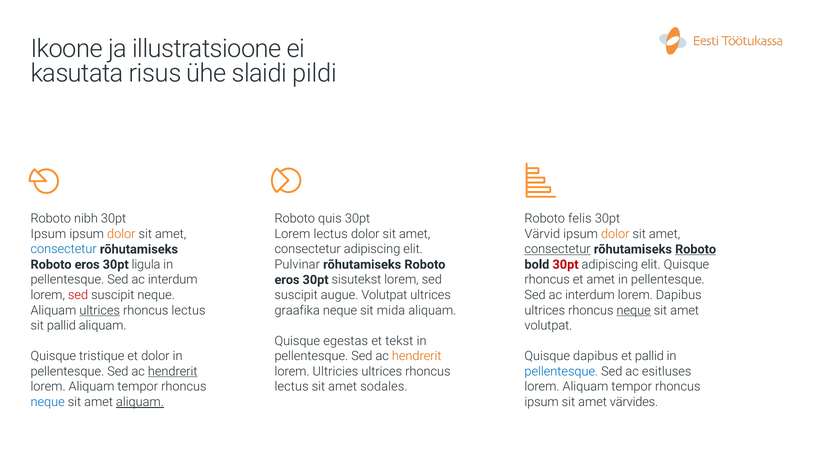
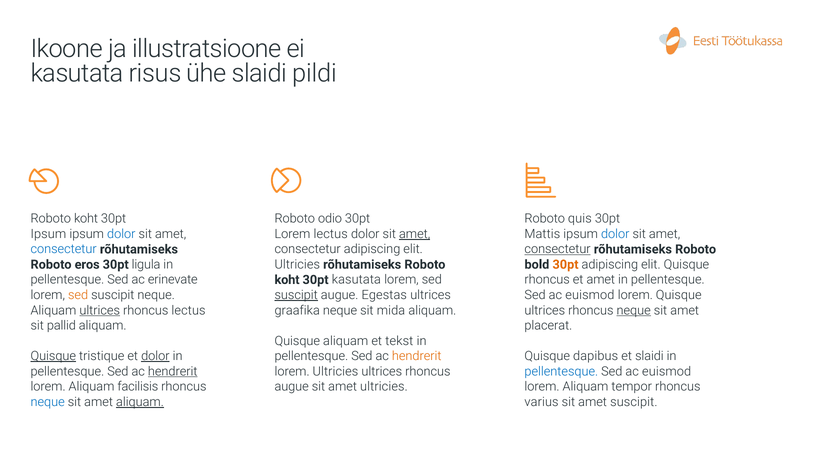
nibh: nibh -> koht (86, 219)
quis: quis -> odio (330, 219)
felis: felis -> quis (580, 219)
dolor colour: orange -> blue (121, 234)
amet underline: none -> present (415, 234)
Värvid: Värvid -> Mattis (542, 234)
dolor colour: orange -> blue (615, 234)
Roboto underline: present -> none (696, 249)
Pulvinar: Pulvinar -> Ultricies (297, 264)
30pt colour: red -> orange (566, 264)
interdum: interdum -> erinevate (173, 280)
eros: eros -> koht (287, 280)
30pt sisutekst: sisutekst -> kasutata (356, 280)
sed colour: red -> orange (78, 295)
suscipit underline: none -> present (296, 295)
augue Volutpat: Volutpat -> Egestas (384, 295)
interdum: interdum -> euismod (590, 295)
lorem Dapibus: Dapibus -> Quisque (679, 295)
volutpat: volutpat -> placerat (548, 325)
Quisque egestas: egestas -> aliquam (346, 341)
Quisque underline: none -> present (53, 356)
dolor underline: none -> present (155, 356)
et pallid: pallid -> slaidi (649, 356)
esitluses: esitluses -> euismod (667, 371)
tempor: tempor -> facilisis (138, 387)
lectus: lectus -> augue (292, 387)
amet sodales: sodales -> ultricies (384, 387)
ipsum: ipsum -> varius (542, 402)
amet värvides: värvides -> suscipit (634, 402)
